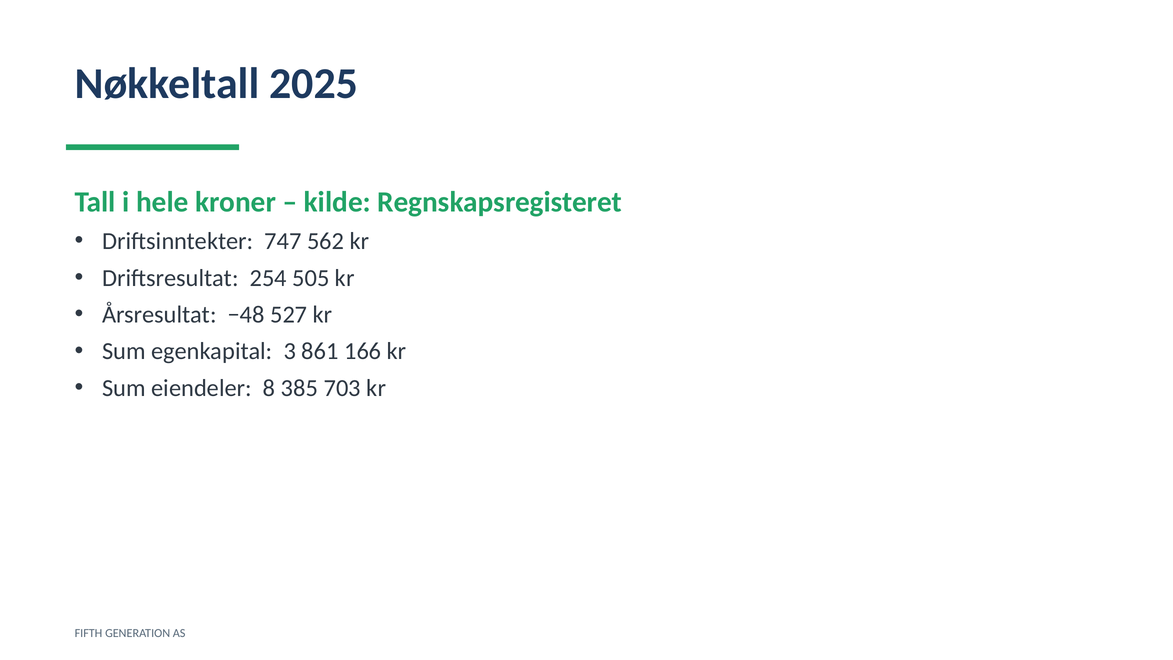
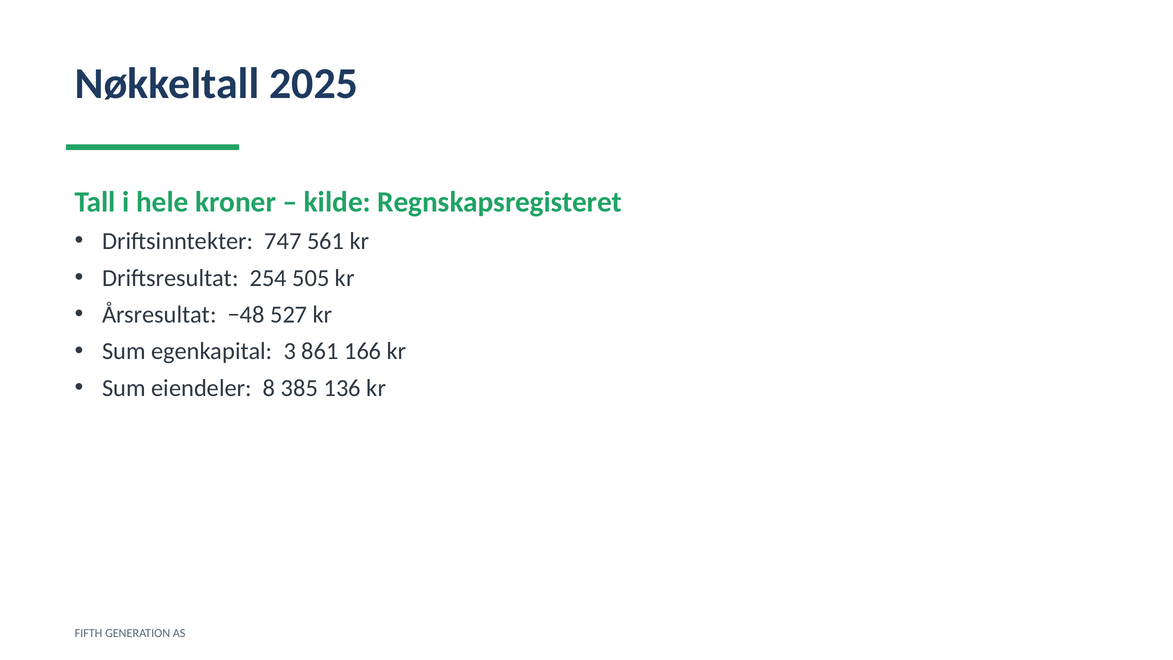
562: 562 -> 561 (326, 241)
703: 703 -> 136 (342, 388)
